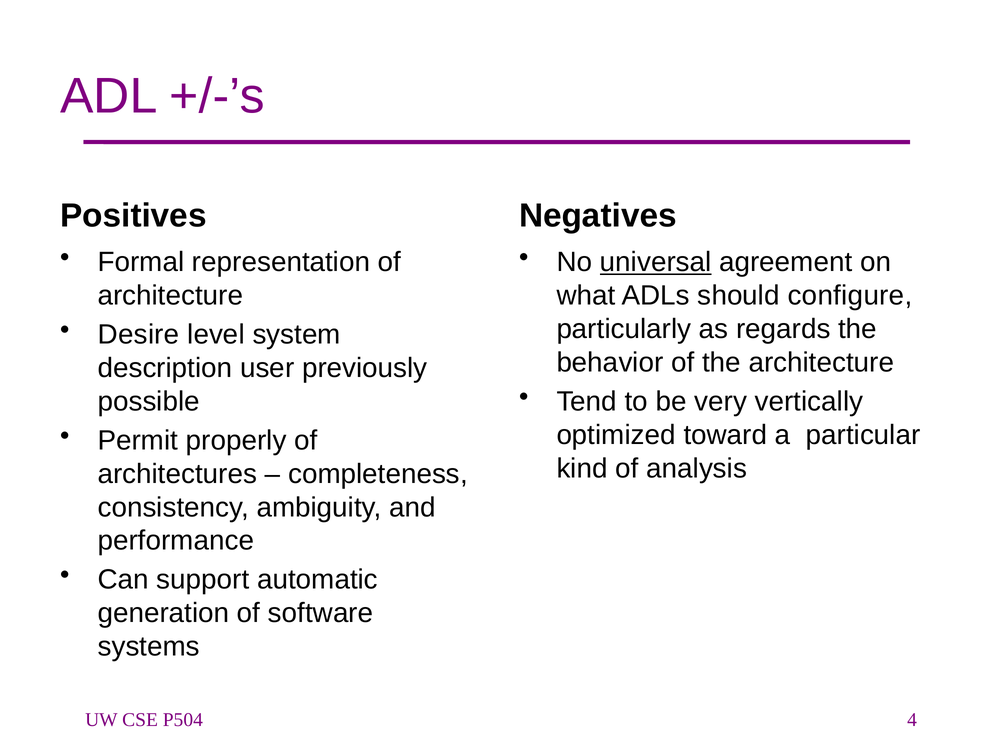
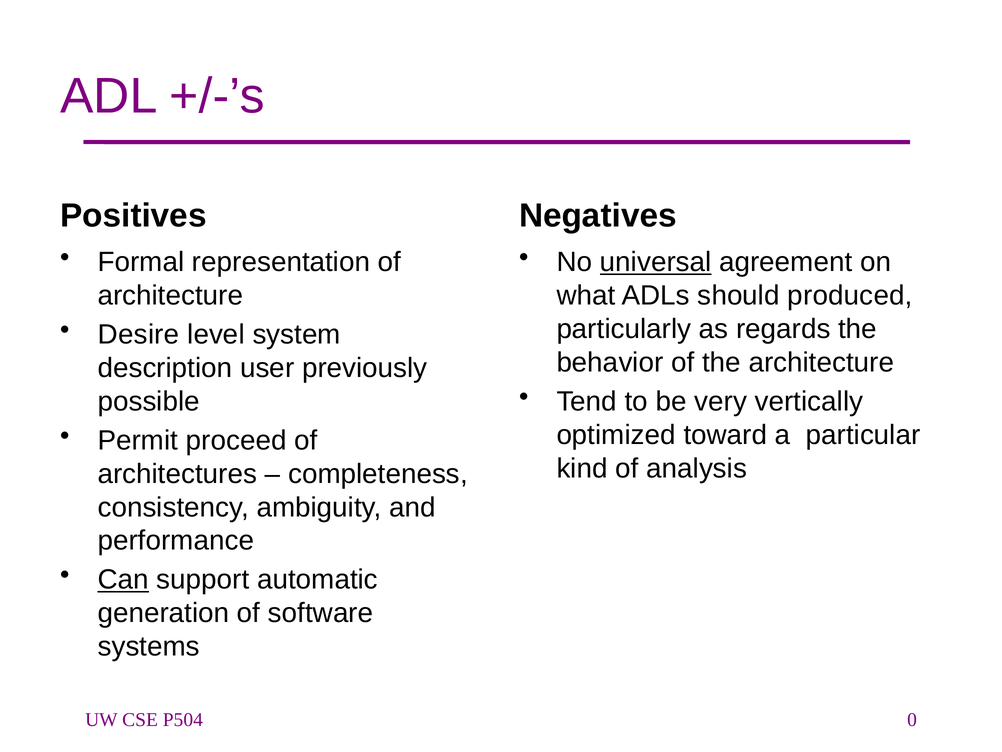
configure: configure -> produced (850, 295)
properly: properly -> proceed (236, 440)
Can underline: none -> present (123, 579)
4: 4 -> 0 (912, 719)
